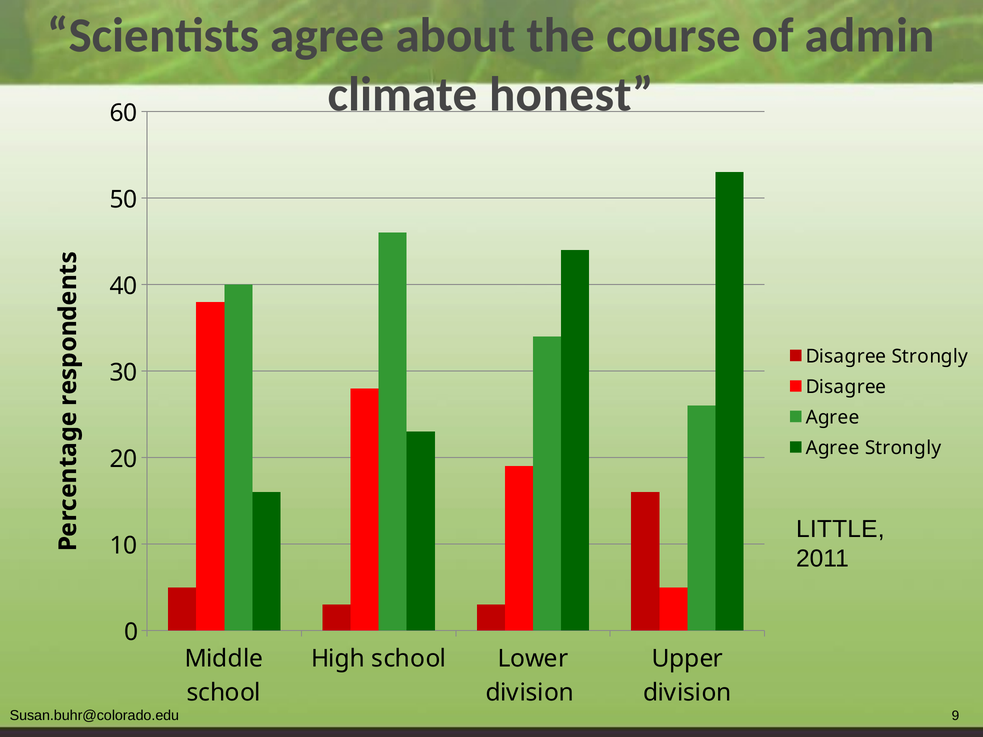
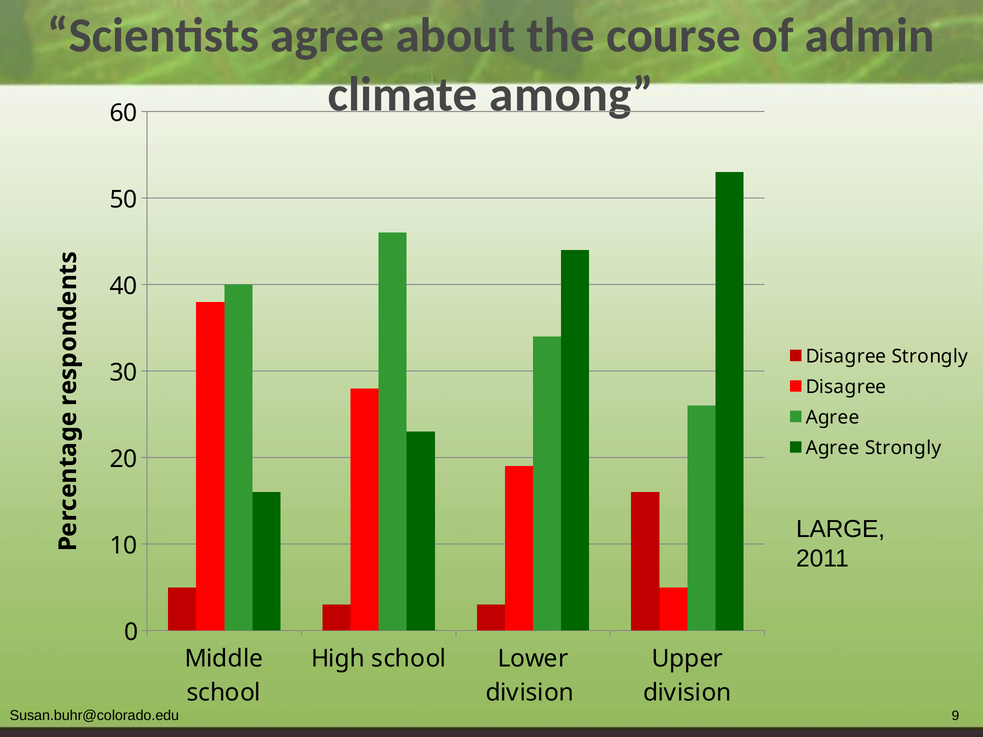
honest: honest -> among (571, 94)
LITTLE: LITTLE -> LARGE (841, 529)
